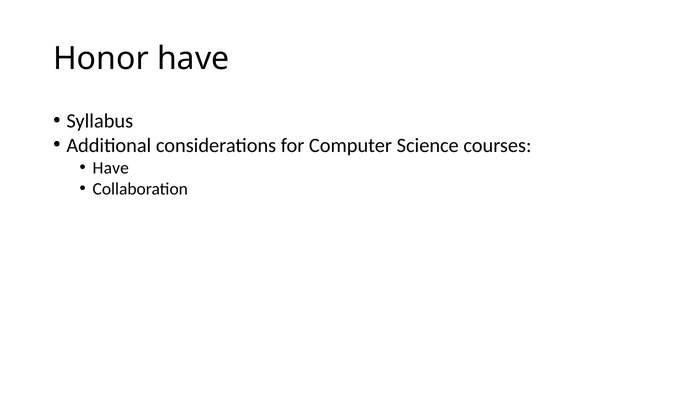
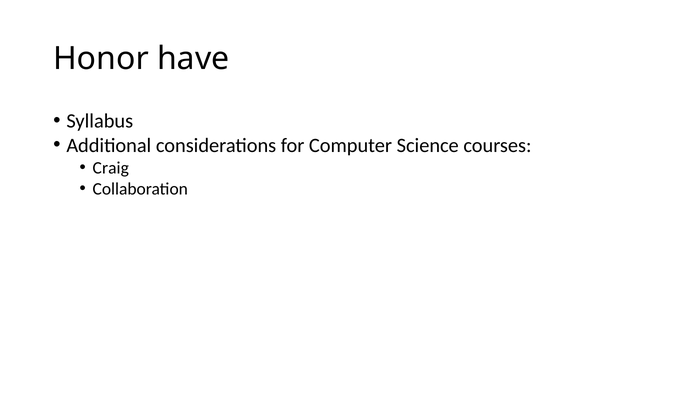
Have: Have -> Craig (111, 168)
